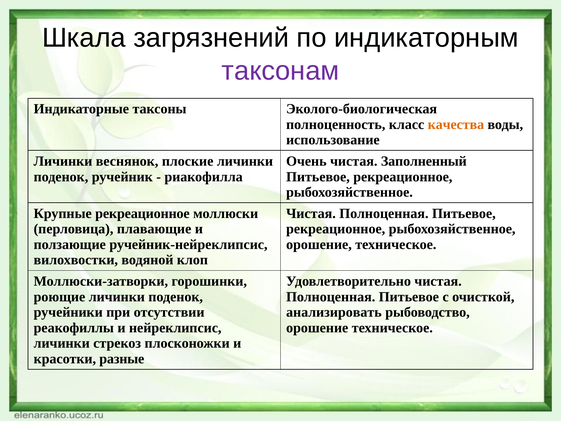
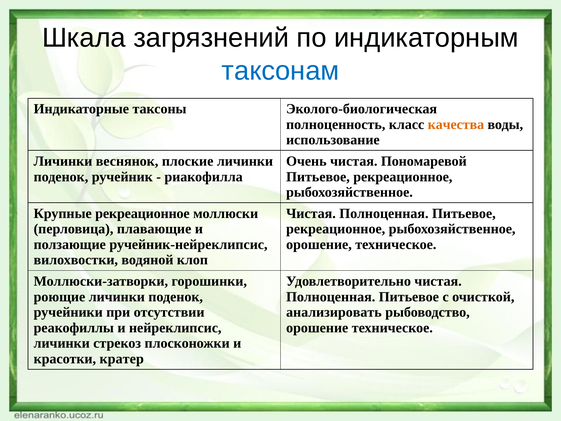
таксонам colour: purple -> blue (280, 71)
Заполненный: Заполненный -> Пономаревой (424, 161)
разные: разные -> кратер (122, 359)
